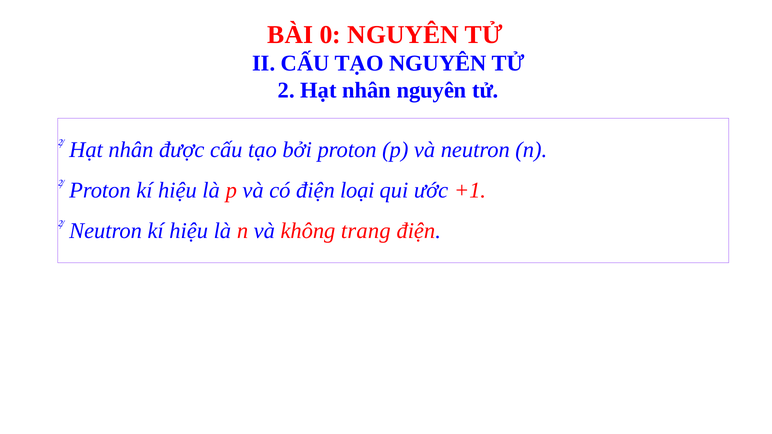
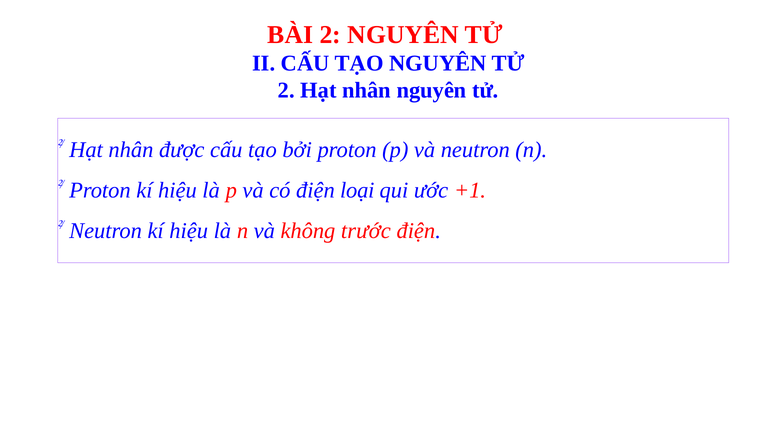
BÀI 0: 0 -> 2 (330, 35)
trang: trang -> trước (366, 231)
